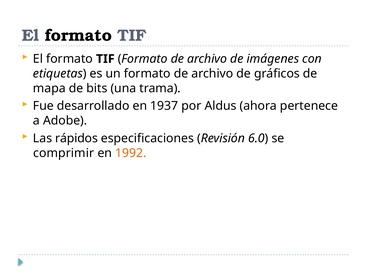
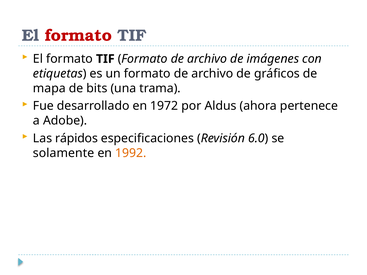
formato colour: black -> red (78, 35)
1937: 1937 -> 1972 (164, 106)
comprimir: comprimir -> solamente (64, 153)
